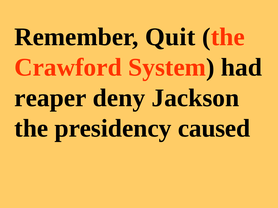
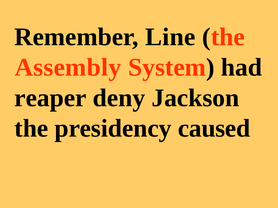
Quit: Quit -> Line (170, 37)
Crawford: Crawford -> Assembly (68, 68)
